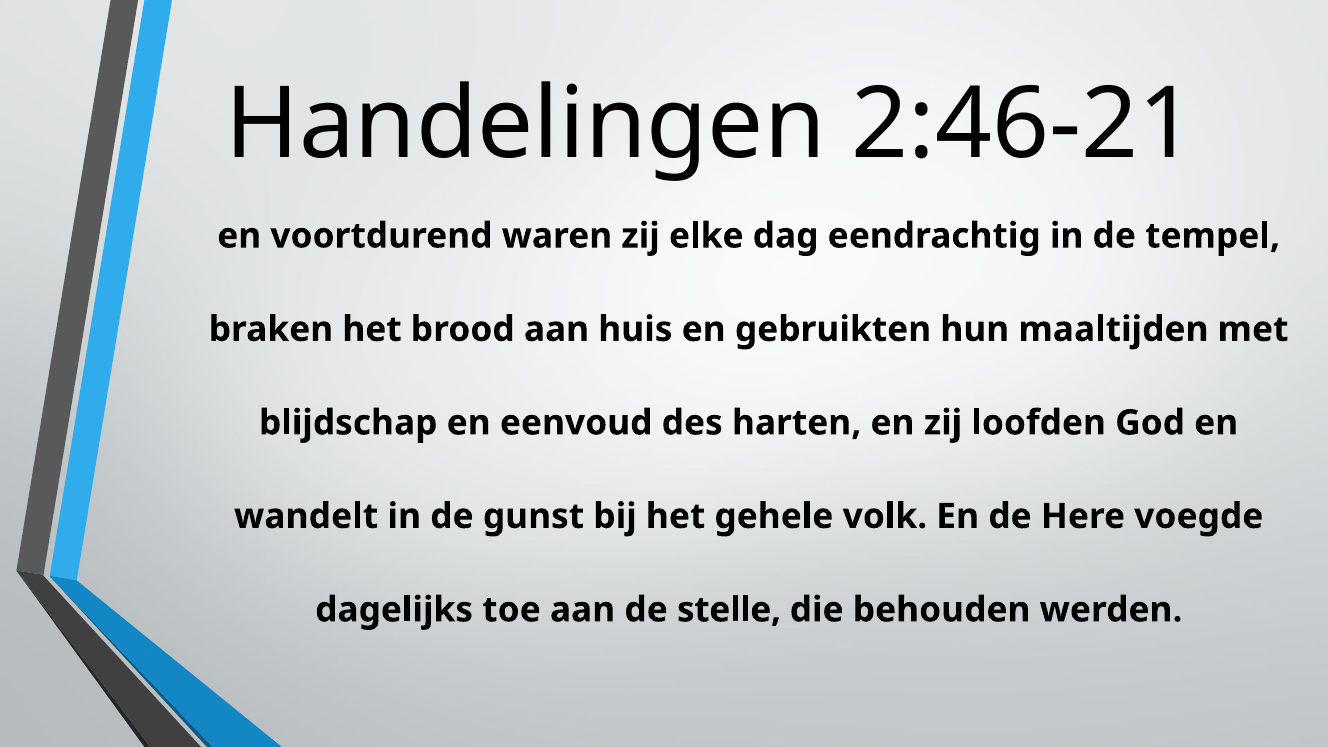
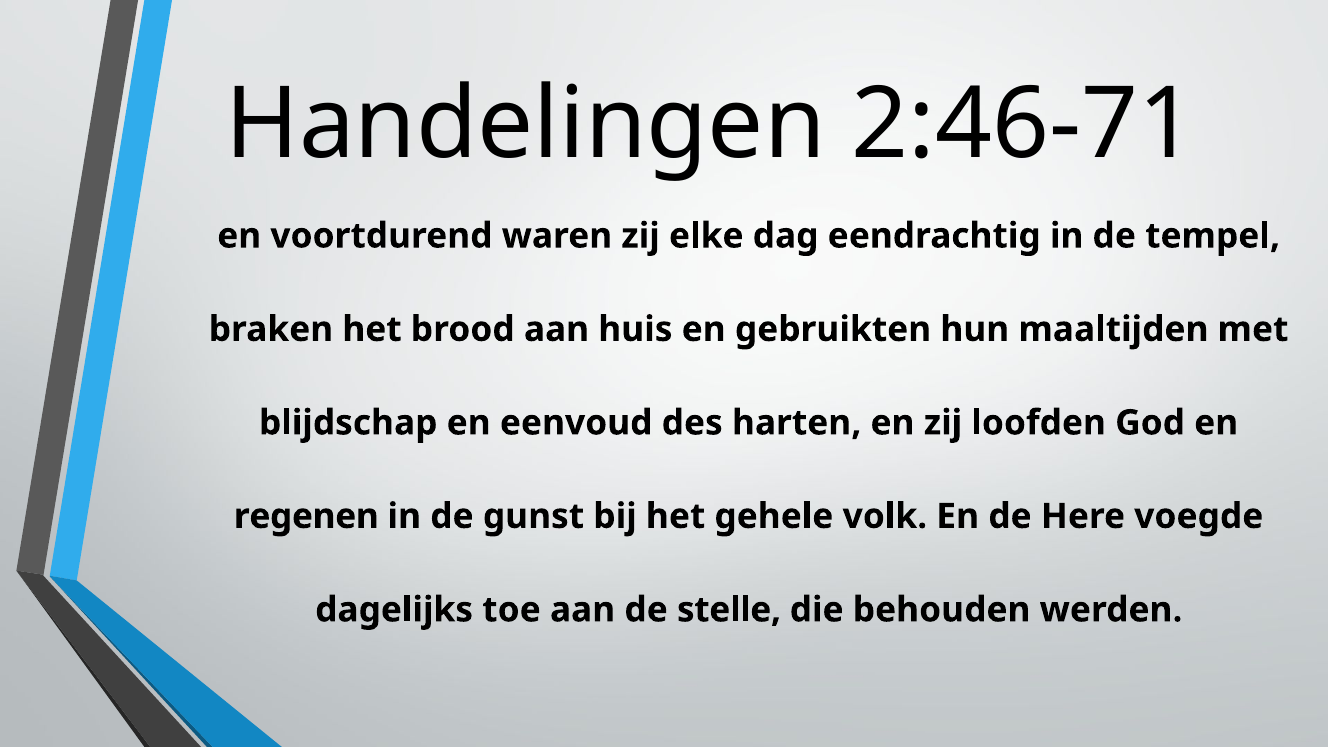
2:46-21: 2:46-21 -> 2:46-71 (1023, 125)
wandelt: wandelt -> regenen (306, 516)
